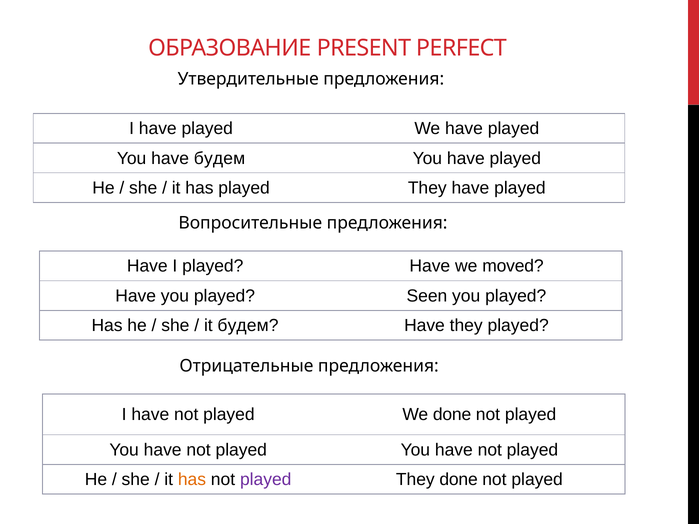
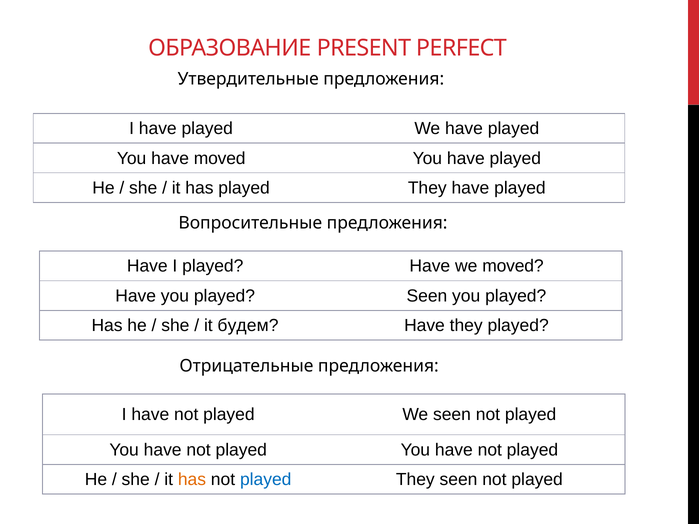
have будем: будем -> moved (220, 158)
We done: done -> seen (452, 415)
played colour: purple -> blue (266, 480)
They done: done -> seen (459, 480)
